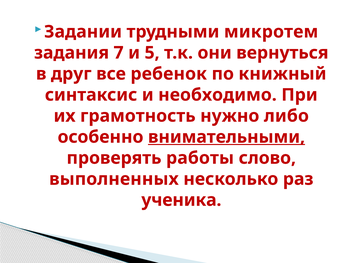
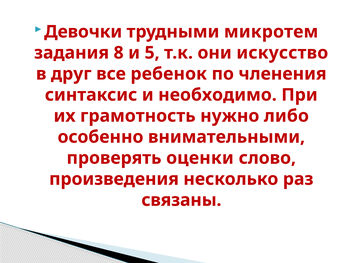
Задании: Задании -> Девочки (83, 32)
7: 7 -> 8 (119, 53)
вернуться: вернуться -> искусство (282, 53)
книжный: книжный -> членения (283, 74)
внимательными underline: present -> none (227, 137)
работы: работы -> оценки (200, 158)
выполненных: выполненных -> произведения (114, 179)
ученика: ученика -> связаны (181, 200)
